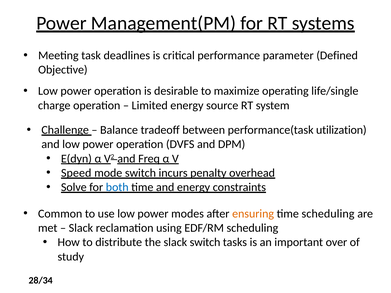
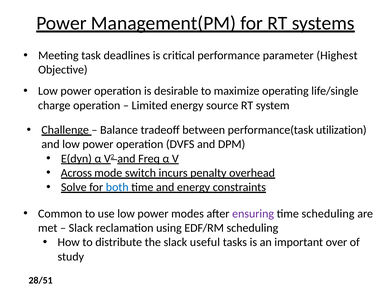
Defined: Defined -> Highest (337, 56)
Speed: Speed -> Across (76, 173)
ensuring colour: orange -> purple (253, 214)
slack switch: switch -> useful (205, 242)
28/34: 28/34 -> 28/51 (41, 281)
